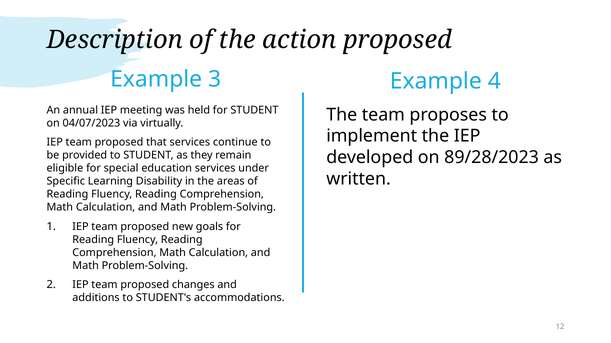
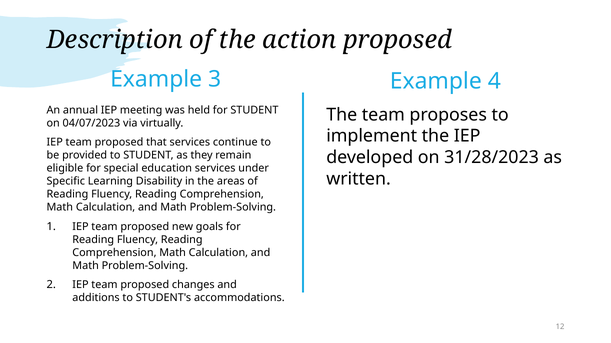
89/28/2023: 89/28/2023 -> 31/28/2023 (492, 158)
